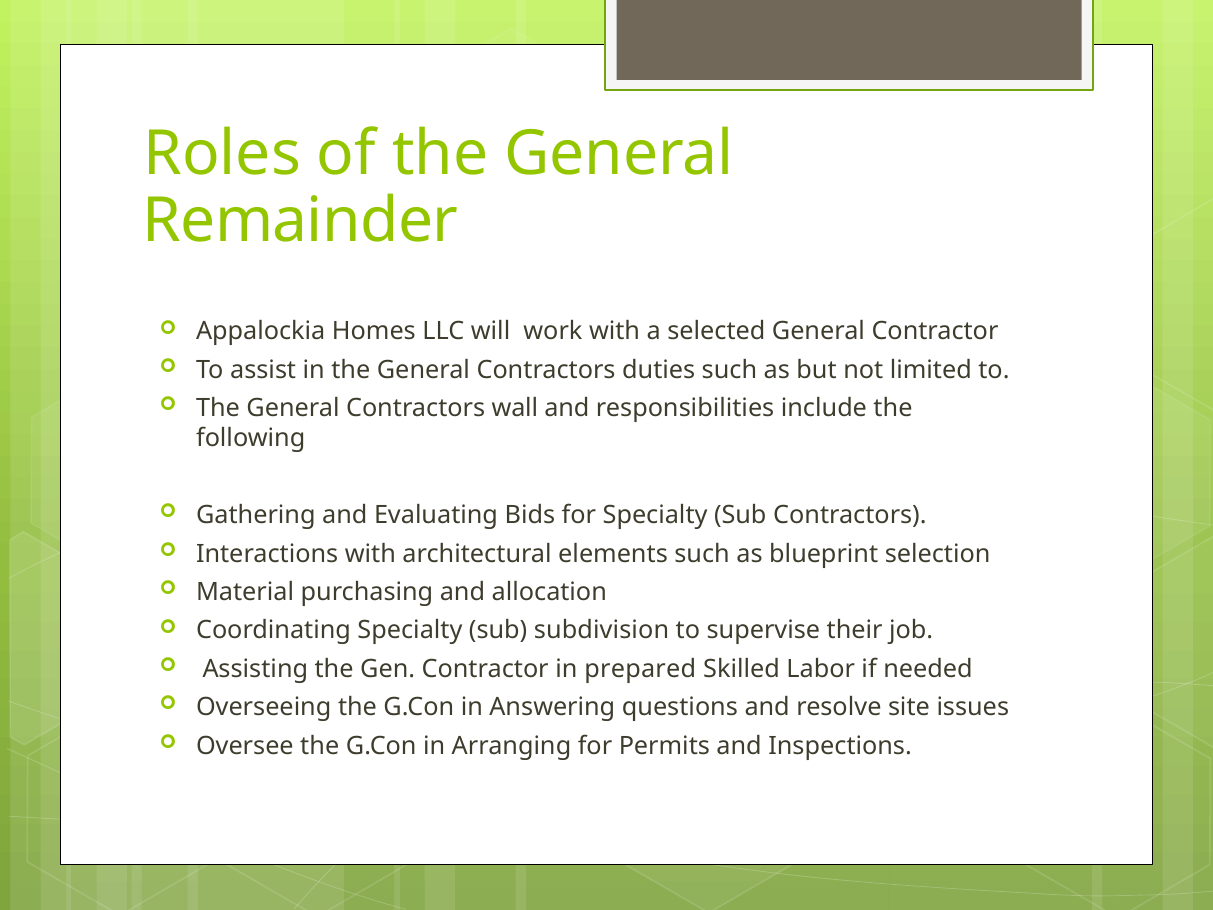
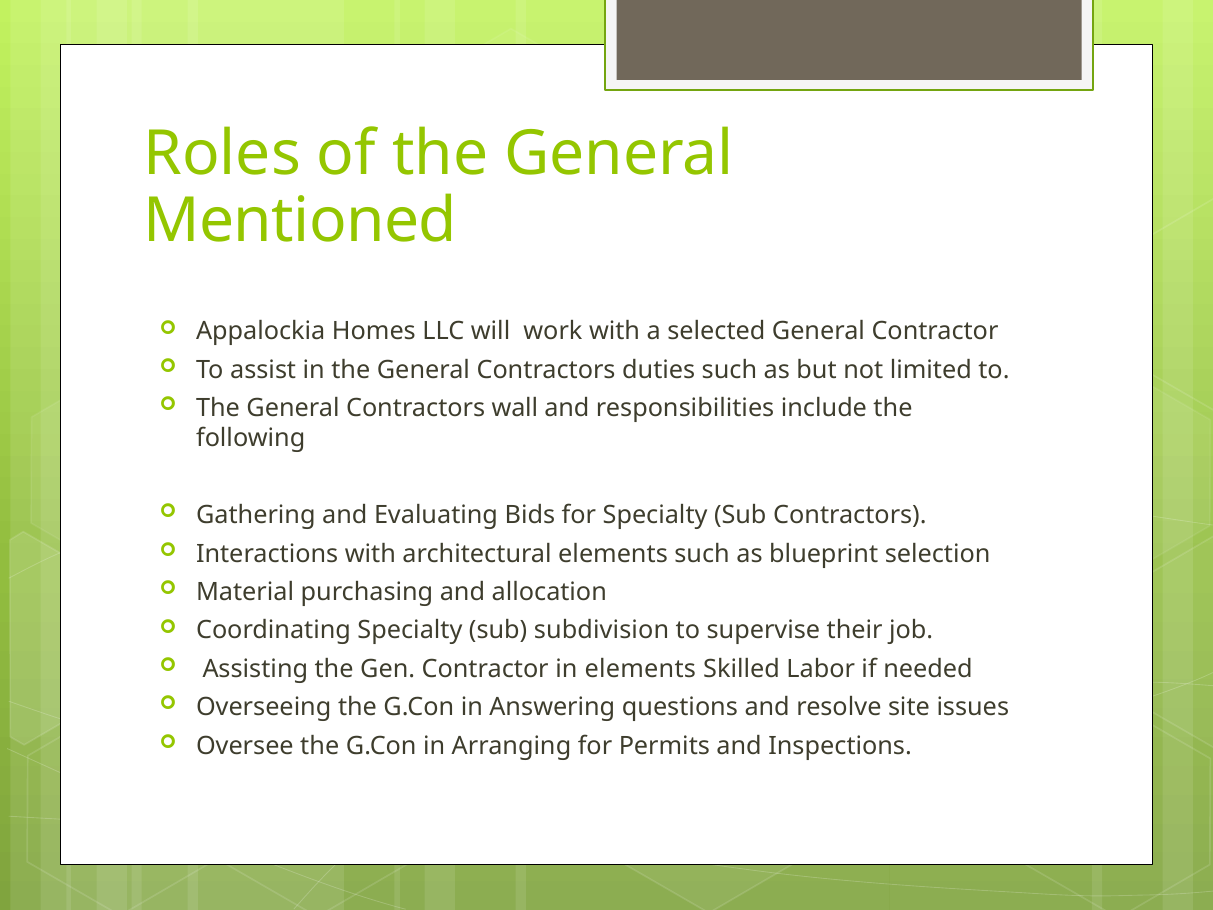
Remainder: Remainder -> Mentioned (300, 221)
in prepared: prepared -> elements (640, 669)
